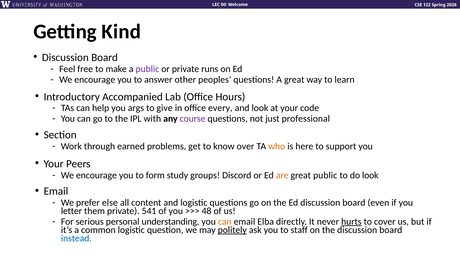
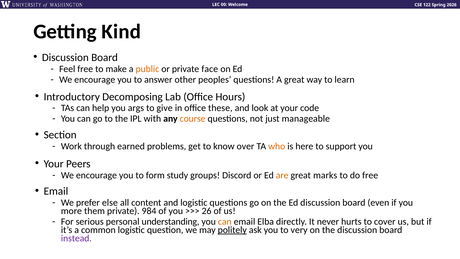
public colour: purple -> orange (147, 69)
runs: runs -> face (210, 69)
Accompanied: Accompanied -> Decomposing (133, 97)
every: every -> these (220, 108)
course colour: purple -> orange (193, 119)
professional: professional -> manageable (306, 119)
great public: public -> marks (325, 175)
do look: look -> free (370, 175)
letter: letter -> more (71, 211)
541: 541 -> 984 (149, 211)
48: 48 -> 26 (207, 211)
hurts underline: present -> none (351, 221)
staff: staff -> very (299, 230)
instead colour: blue -> purple (76, 238)
